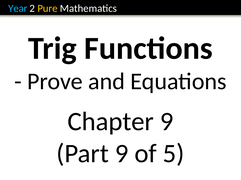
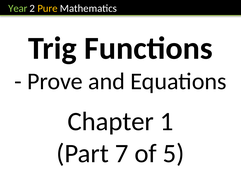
Year colour: light blue -> light green (18, 8)
Chapter 9: 9 -> 1 (167, 122)
Part 9: 9 -> 7 (122, 154)
